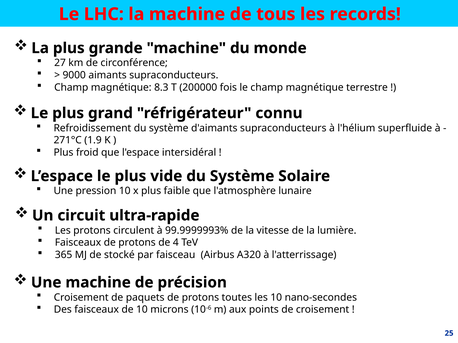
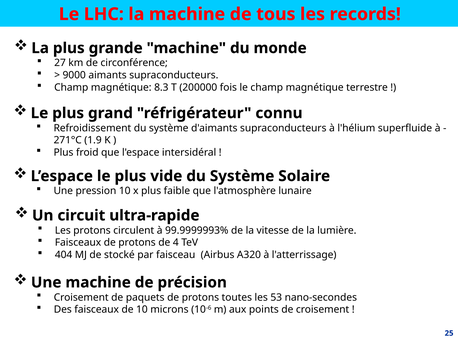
365: 365 -> 404 (64, 255)
les 10: 10 -> 53 (276, 298)
